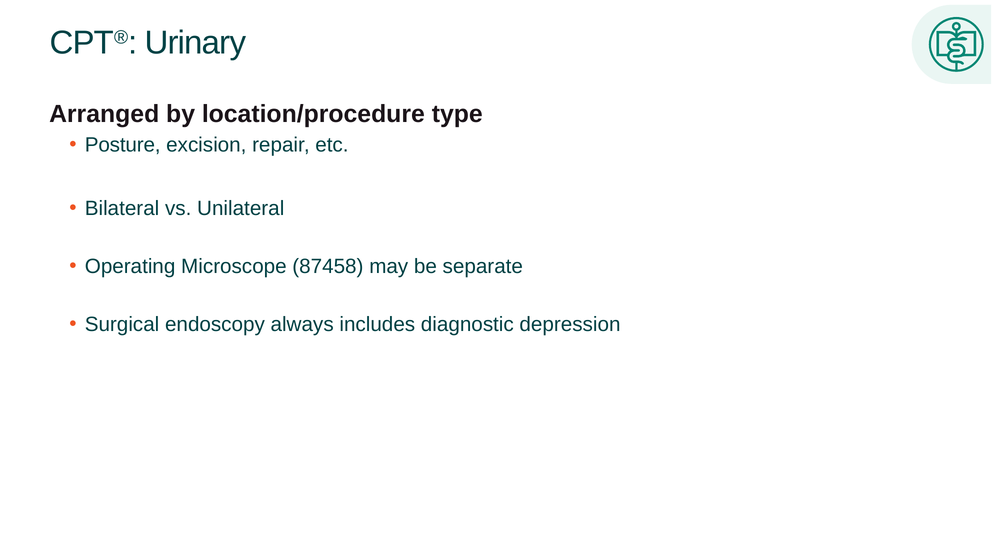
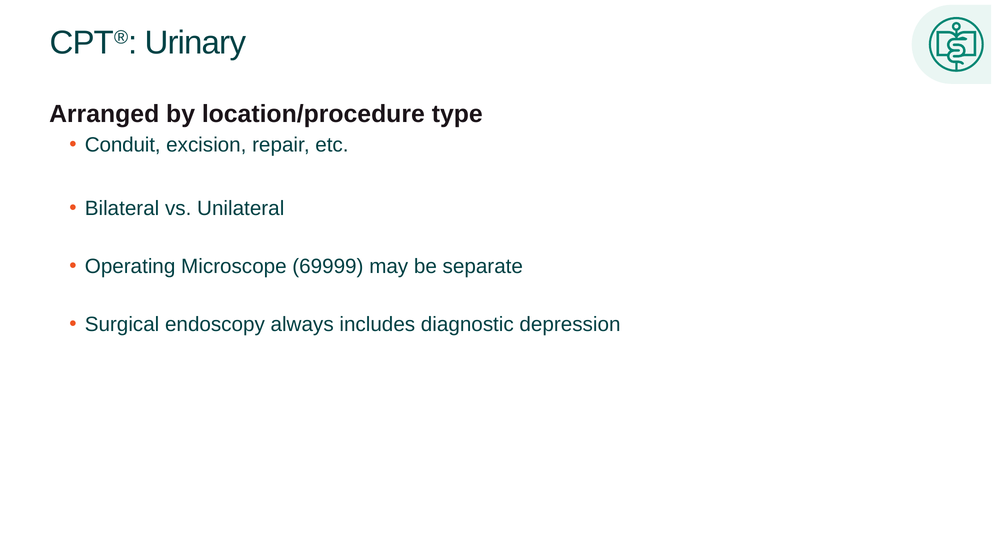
Posture: Posture -> Conduit (123, 145)
87458: 87458 -> 69999 (328, 267)
